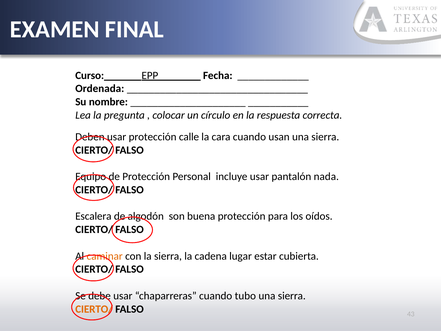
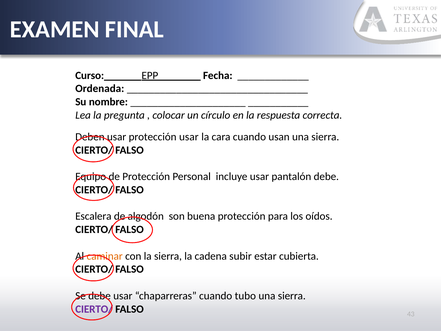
protección calle: calle -> usar (189, 137)
pantalón nada: nada -> debe (326, 176)
lugar: lugar -> subir (241, 256)
CIERTO/ colour: orange -> purple (94, 309)
